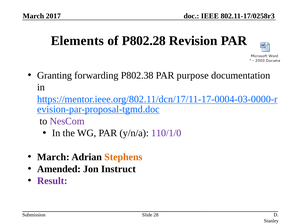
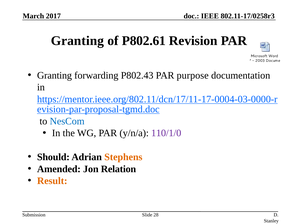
Elements: Elements -> Granting (77, 41)
P802.28: P802.28 -> P802.61 (144, 41)
P802.38: P802.38 -> P802.43 (137, 75)
NesCom colour: purple -> blue (67, 121)
March: March -> Should (53, 157)
Instruct: Instruct -> Relation (118, 169)
Result colour: purple -> orange (52, 180)
